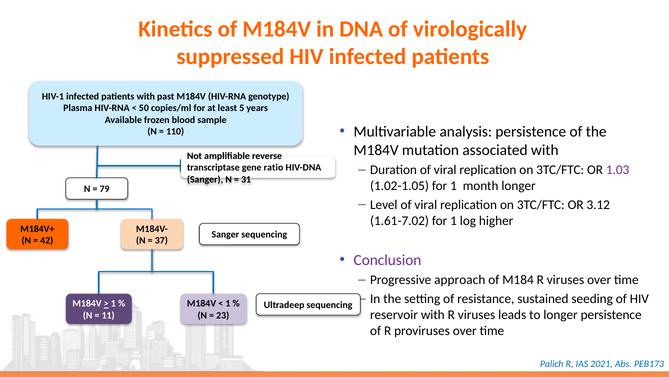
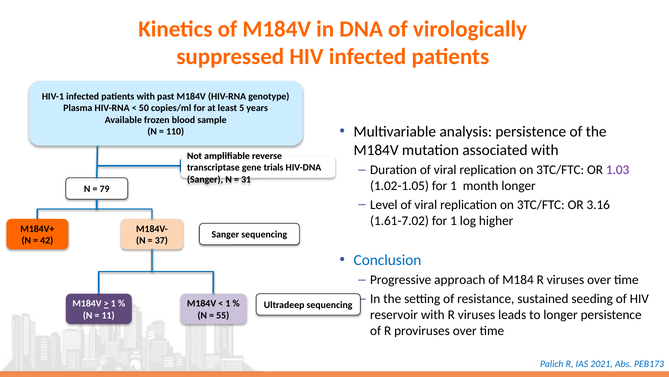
ratio: ratio -> trials (274, 167)
3.12: 3.12 -> 3.16 (598, 204)
Conclusion colour: purple -> blue (388, 260)
23: 23 -> 55 (223, 315)
